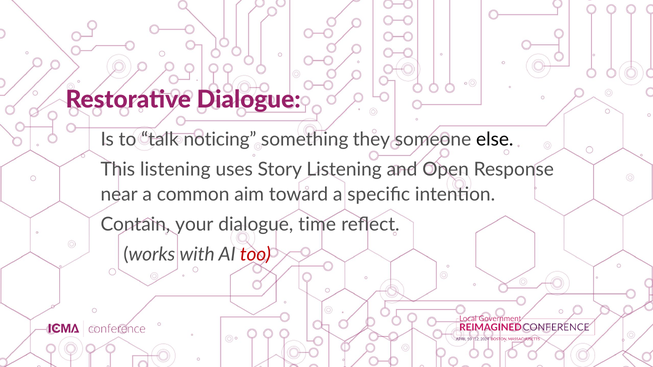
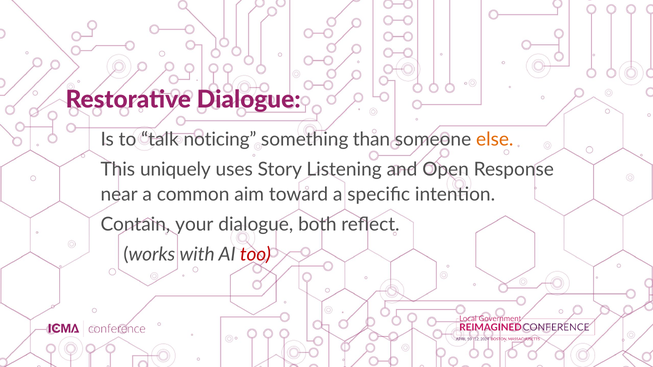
they: they -> than (371, 140)
else colour: black -> orange (495, 140)
This listening: listening -> uniquely (175, 170)
time: time -> both (317, 225)
